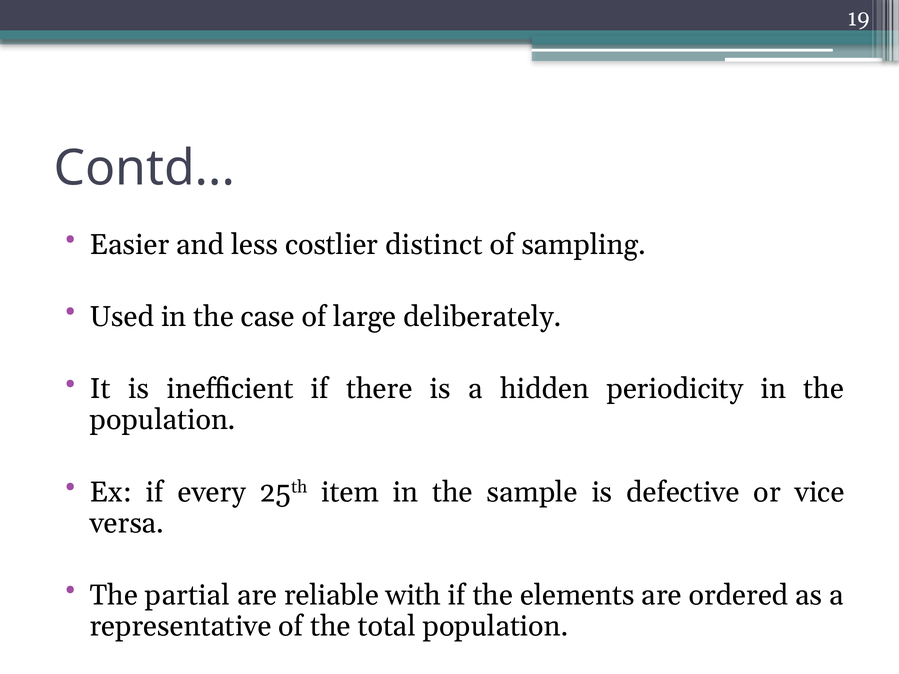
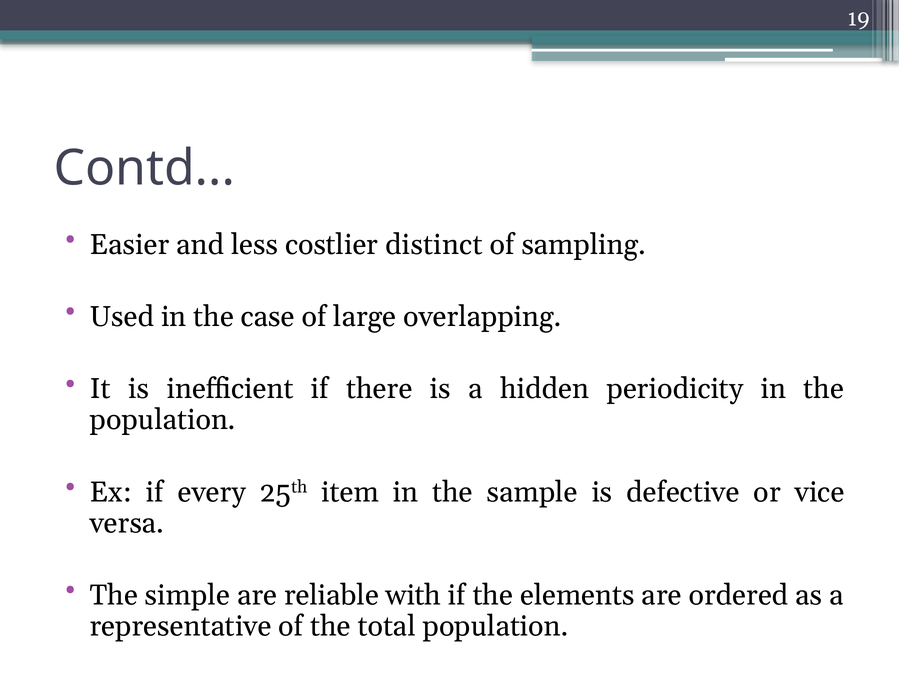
deliberately: deliberately -> overlapping (482, 317)
partial: partial -> simple (187, 595)
